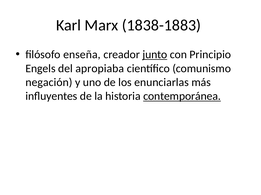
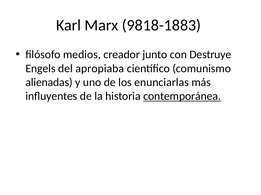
1838-1883: 1838-1883 -> 9818-1883 (161, 25)
enseña: enseña -> medios (82, 55)
junto underline: present -> none (155, 55)
Principio: Principio -> Destruye (210, 55)
negación: negación -> alienadas (49, 83)
